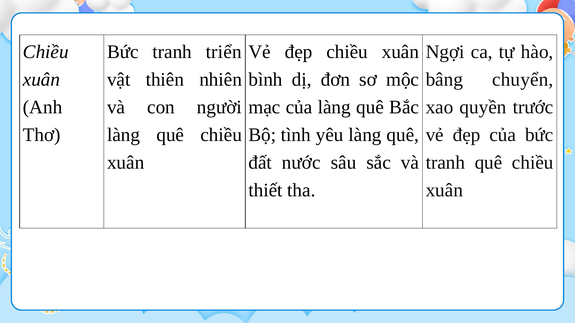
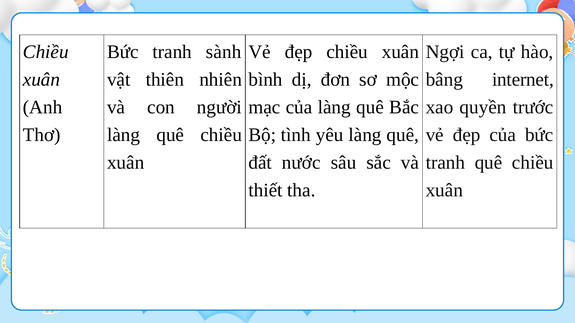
triển: triển -> sành (224, 52)
chuyển: chuyển -> internet (523, 80)
